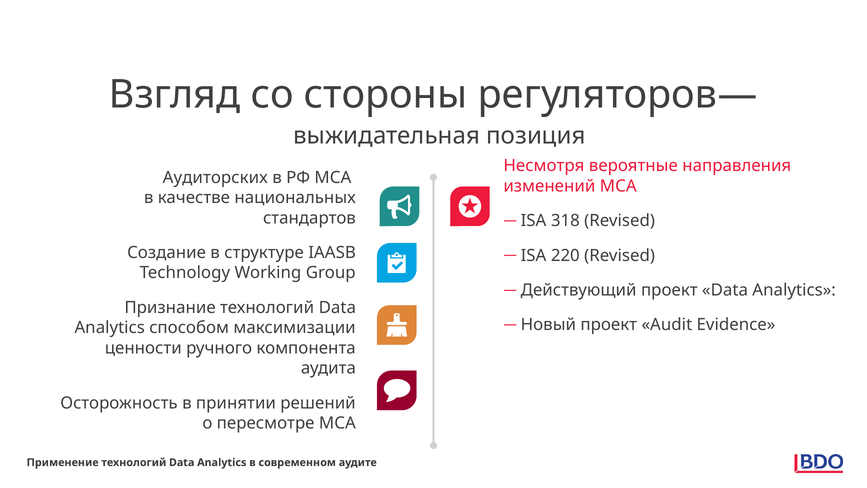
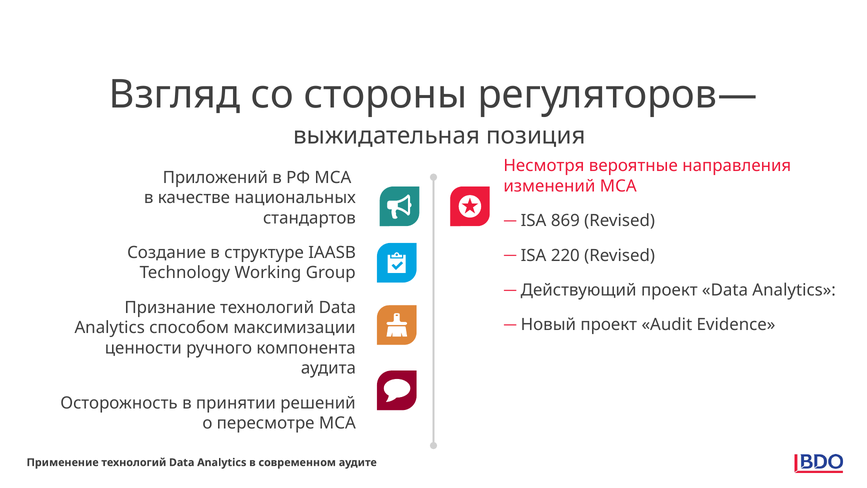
Аудиторских: Аудиторских -> Приложений (215, 177)
318: 318 -> 869 (565, 221)
